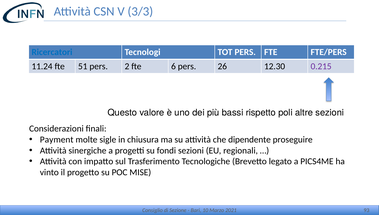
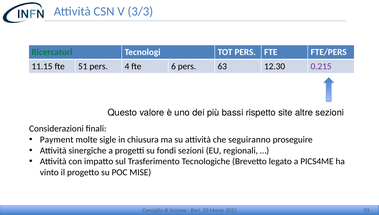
Ricercatori colour: blue -> green (52, 52)
11.24: 11.24 -> 11.15 (42, 66)
2: 2 -> 4 (127, 66)
26: 26 -> 63 (222, 66)
poli: poli -> site (285, 113)
dipendente: dipendente -> seguiranno (249, 140)
